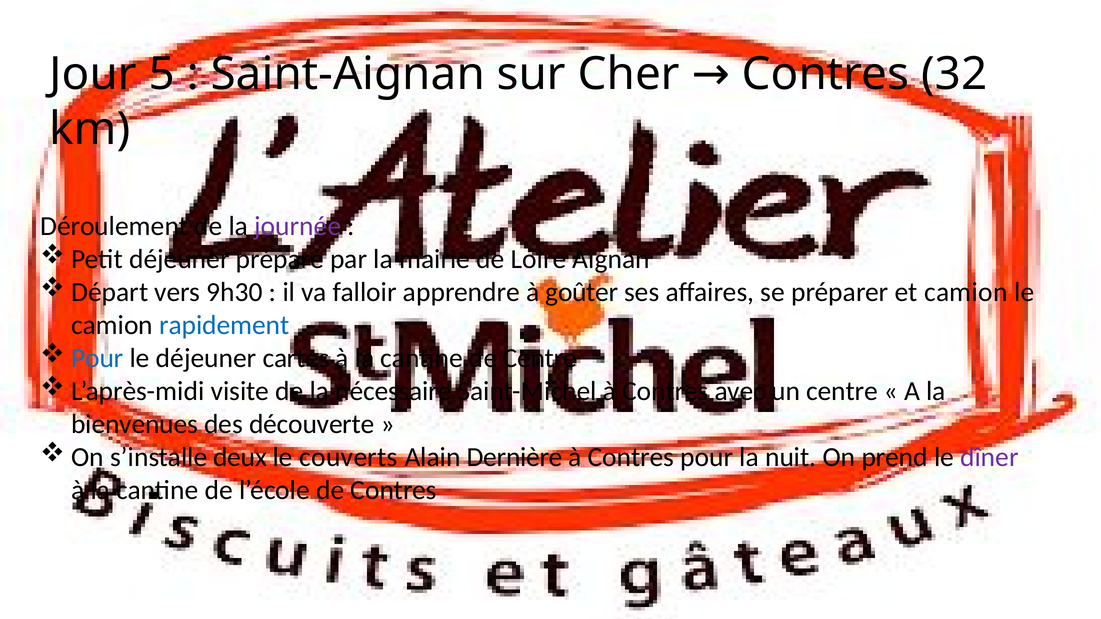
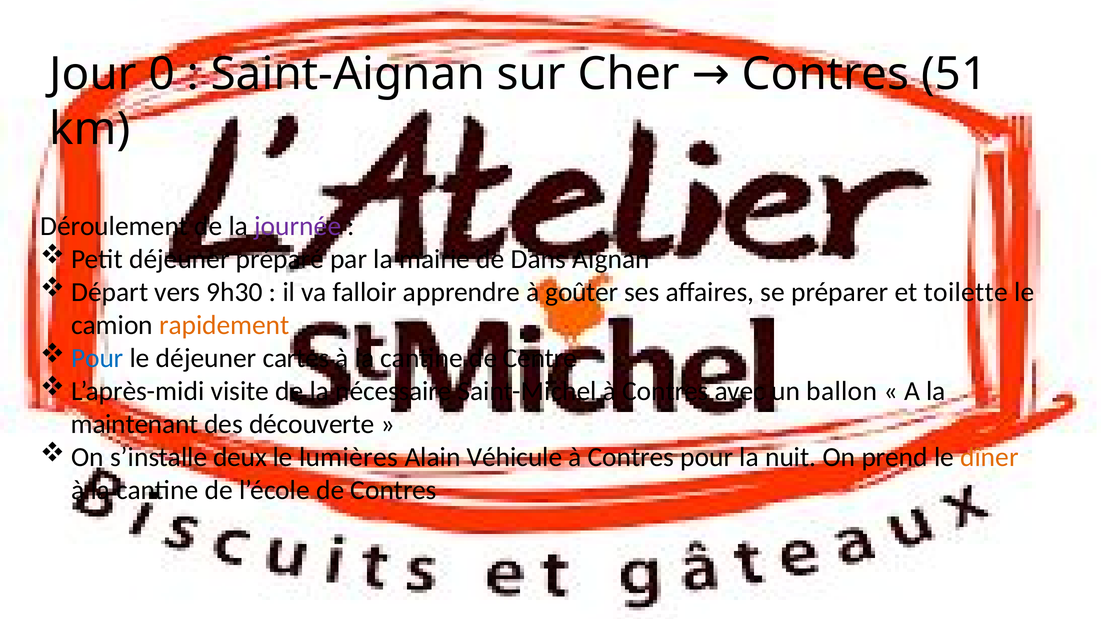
5: 5 -> 0 (162, 74)
32: 32 -> 51 (954, 74)
Loire: Loire -> Dans (538, 259)
et camion: camion -> toilette (966, 292)
rapidement colour: blue -> orange (224, 325)
un centre: centre -> ballon (842, 391)
bienvenues: bienvenues -> maintenant (135, 424)
couverts: couverts -> lumières (348, 457)
Dernière: Dernière -> Véhicule (515, 457)
dîner colour: purple -> orange (989, 457)
